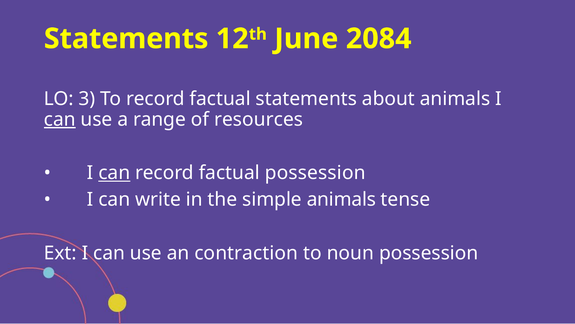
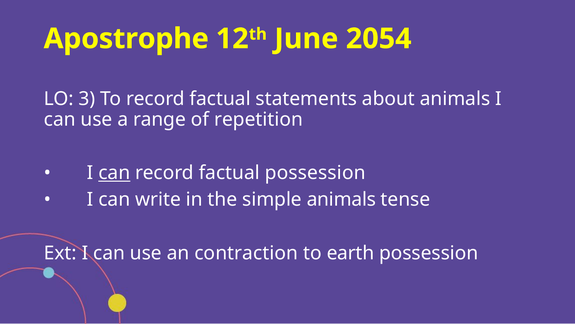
Statements: Statements -> Apostrophe (126, 39)
2084: 2084 -> 2054 (379, 39)
can underline: present -> none (60, 119)
resources: resources -> repetition (259, 119)
noun: noun -> earth (350, 253)
